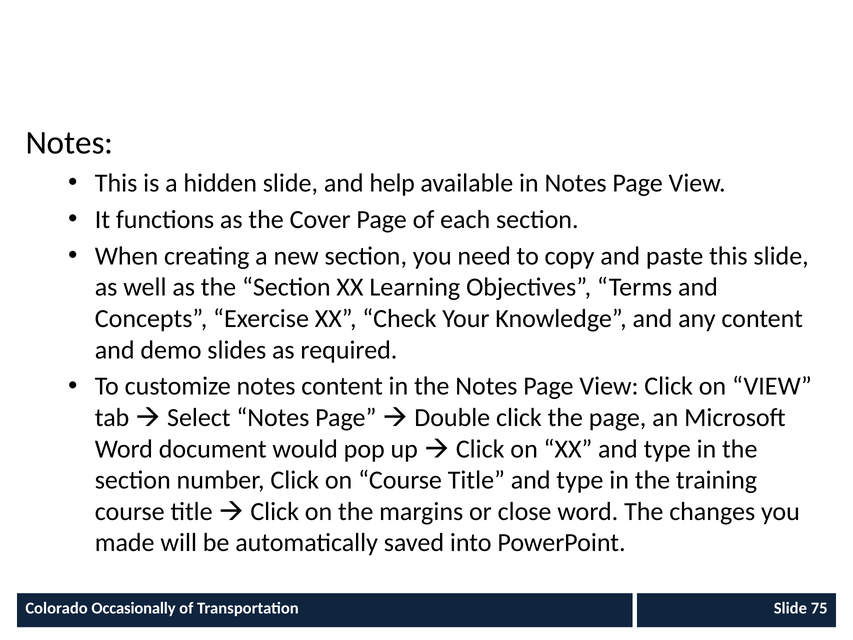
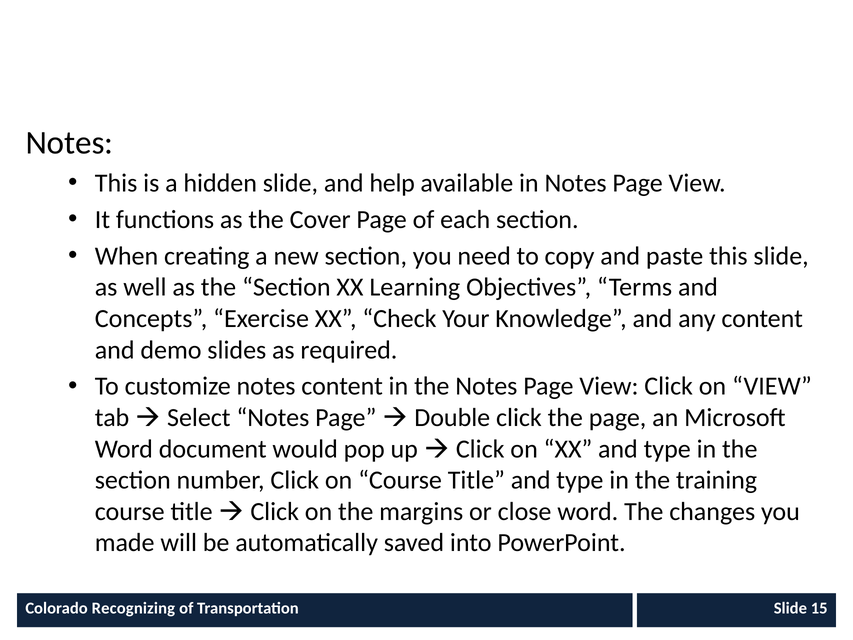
Occasionally: Occasionally -> Recognizing (133, 608)
75: 75 -> 15 (819, 608)
